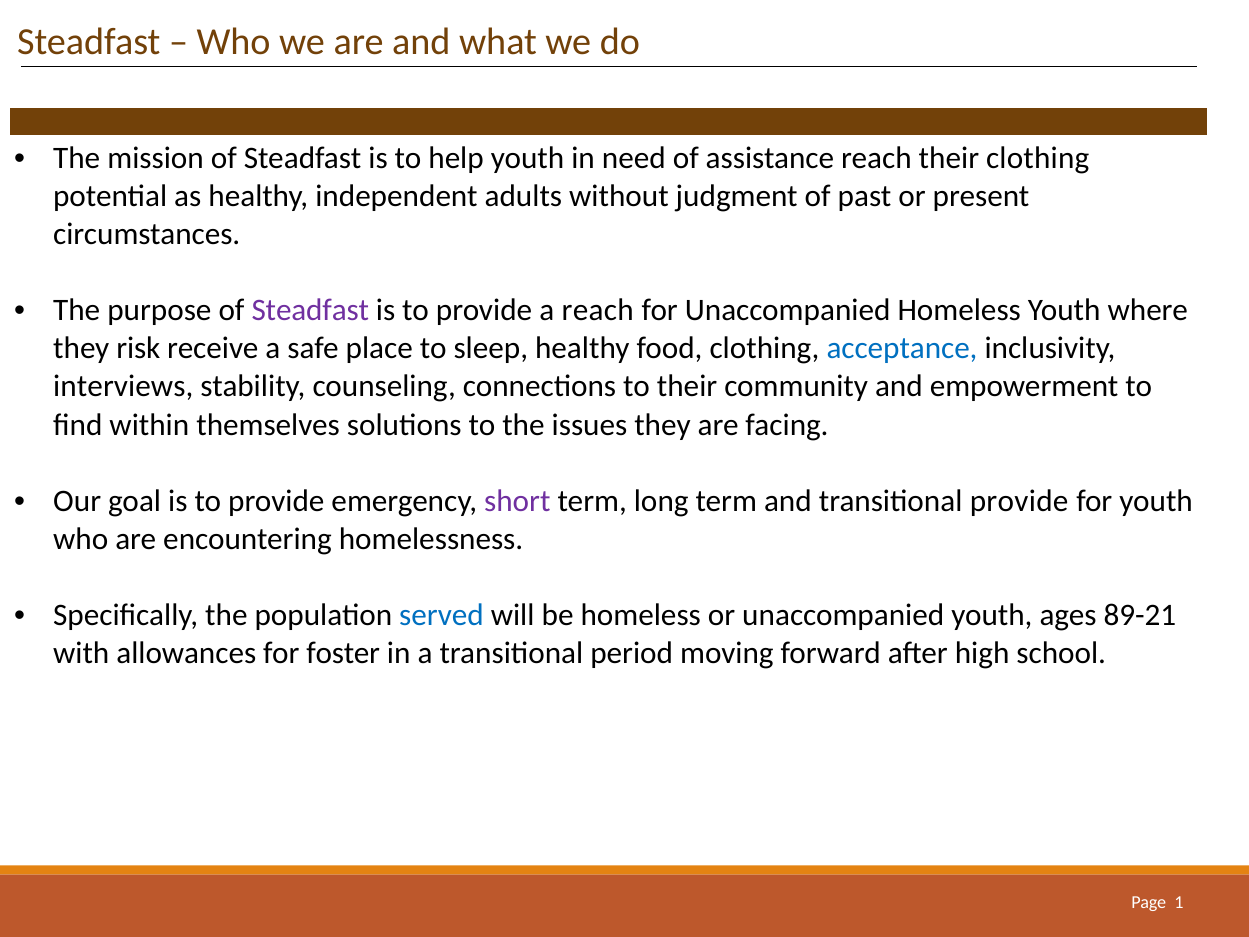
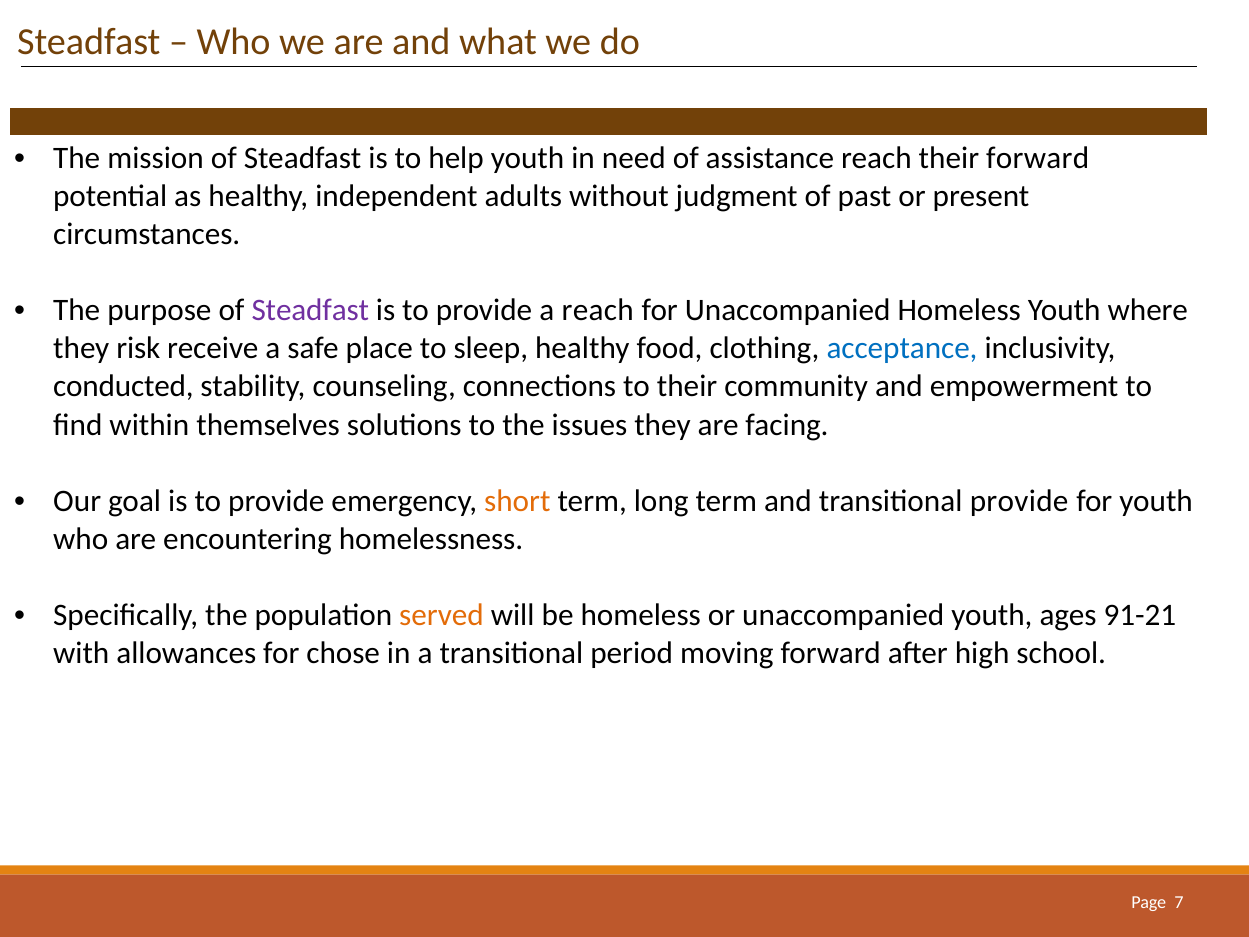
their clothing: clothing -> forward (1038, 158)
interviews: interviews -> conducted (123, 387)
short colour: purple -> orange (517, 501)
served colour: blue -> orange (442, 615)
89-21: 89-21 -> 91-21 (1140, 615)
foster: foster -> chose (343, 653)
1: 1 -> 7 (1179, 902)
